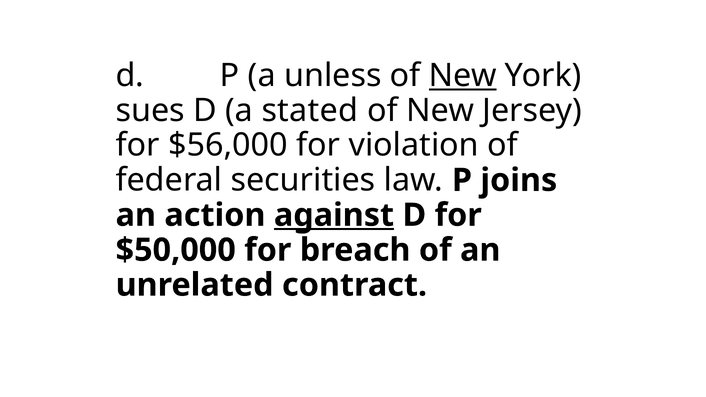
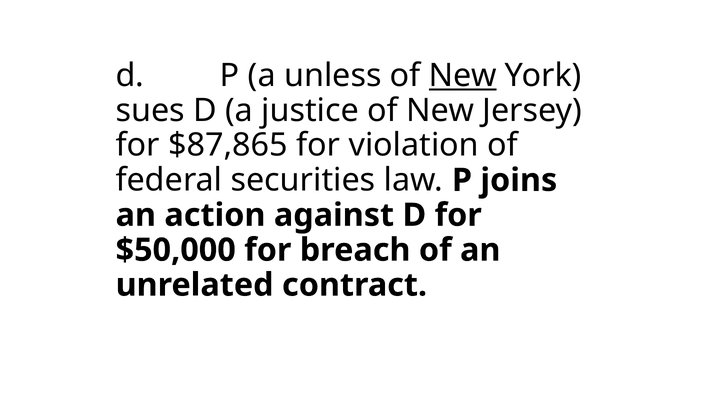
stated: stated -> justice (310, 110)
$56,000: $56,000 -> $87,865 (228, 145)
against underline: present -> none (334, 215)
